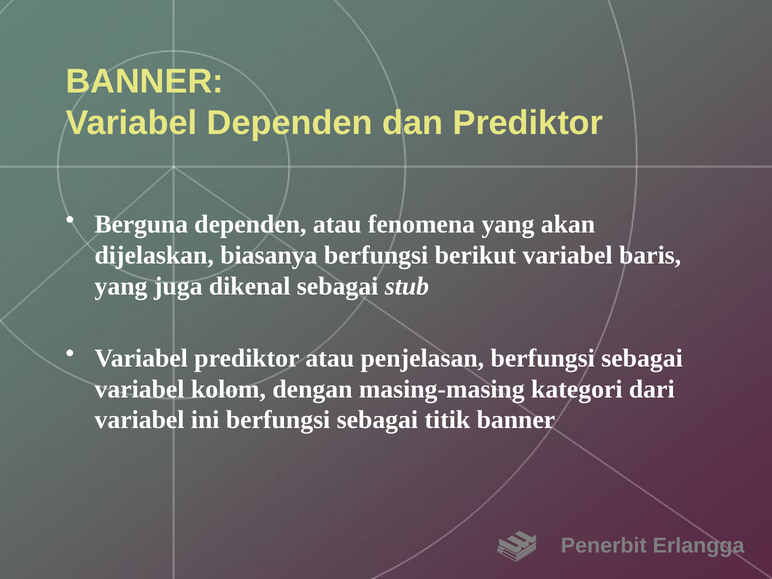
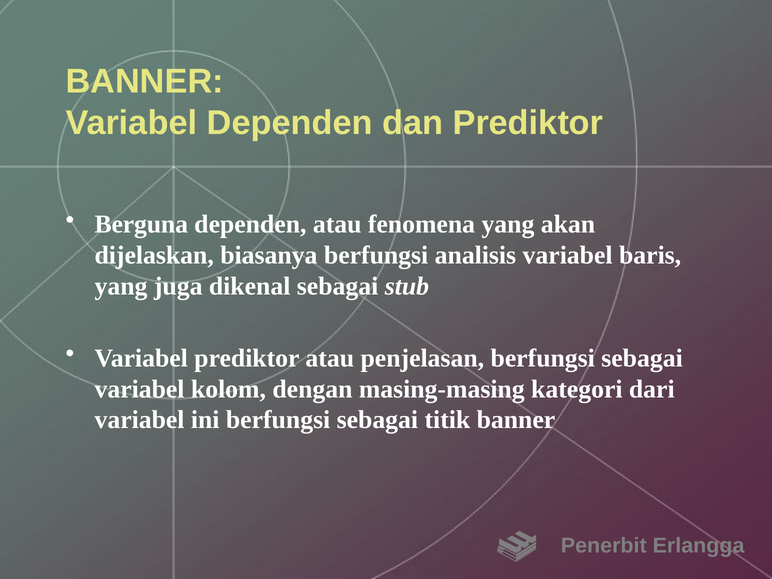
berikut: berikut -> analisis (475, 255)
